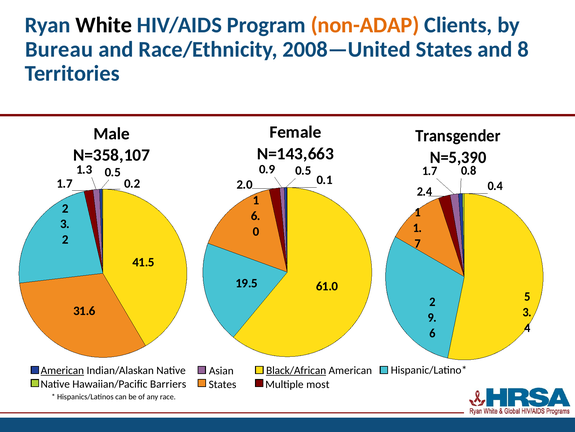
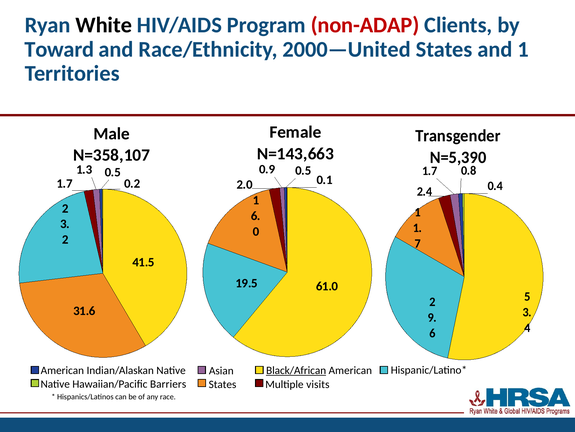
non-ADAP colour: orange -> red (365, 25)
Bureau: Bureau -> Toward (59, 49)
2008—United: 2008—United -> 2000—United (347, 49)
and 8: 8 -> 1 (523, 49)
American underline: present -> none (62, 370)
most: most -> visits (318, 384)
